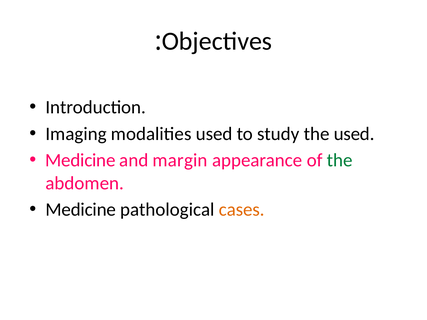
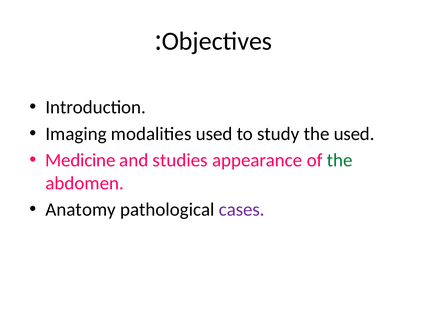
margin: margin -> studies (180, 161)
Medicine: Medicine -> Anatomy (81, 210)
cases colour: orange -> purple (242, 210)
